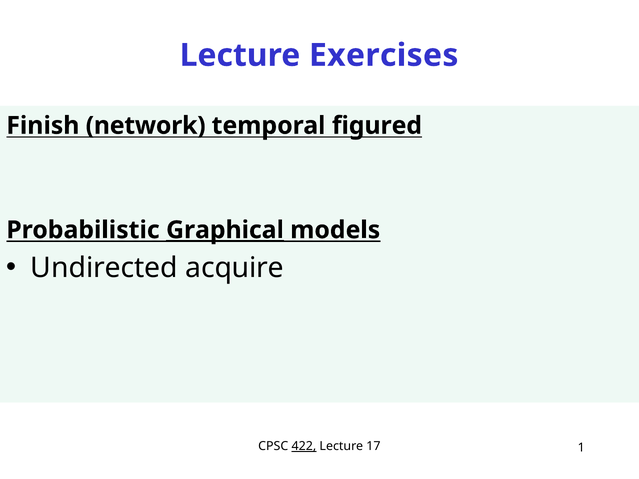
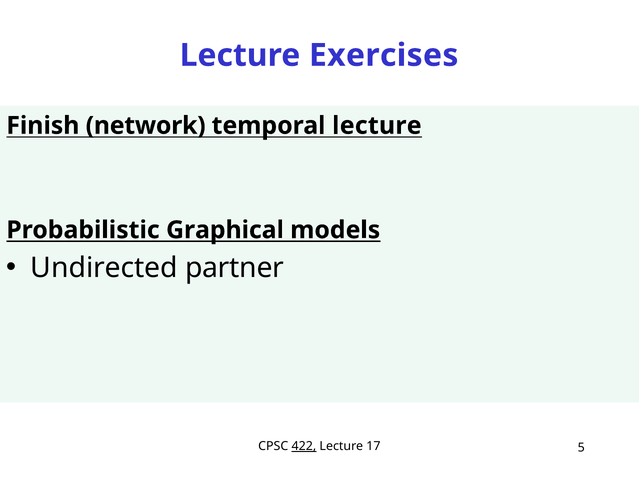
temporal figured: figured -> lecture (377, 126)
Graphical underline: present -> none (225, 230)
acquire: acquire -> partner (235, 268)
1: 1 -> 5 (581, 448)
